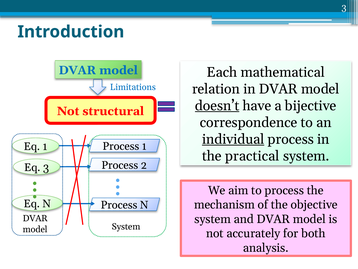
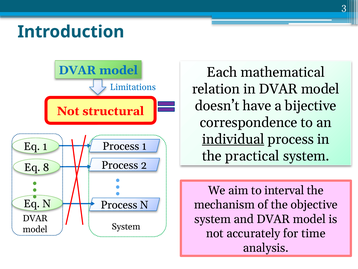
doesn’t underline: present -> none (217, 105)
Eq 3: 3 -> 8 (46, 167)
to process: process -> interval (284, 190)
both: both -> time (313, 233)
